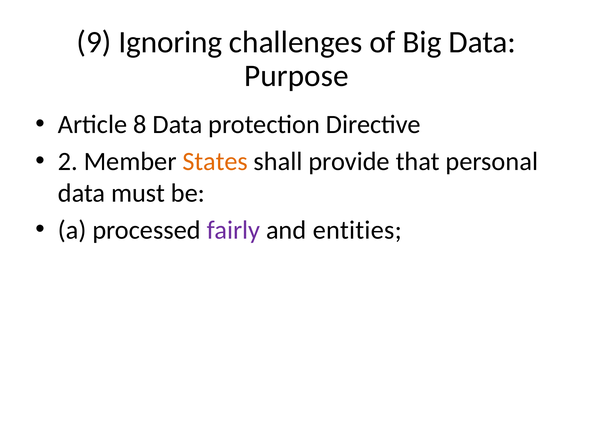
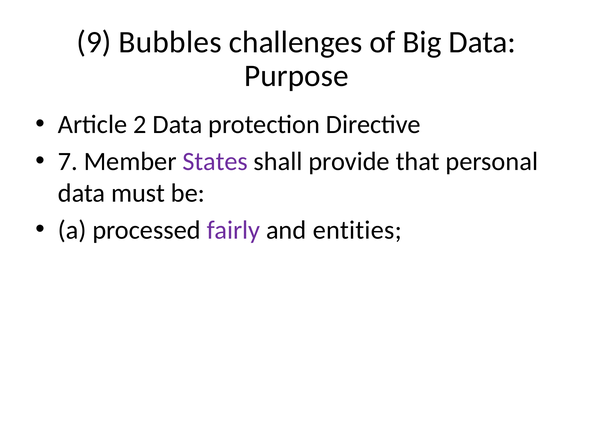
Ignoring: Ignoring -> Bubbles (170, 42)
8: 8 -> 2 (140, 124)
2: 2 -> 7 (68, 161)
States colour: orange -> purple (215, 161)
